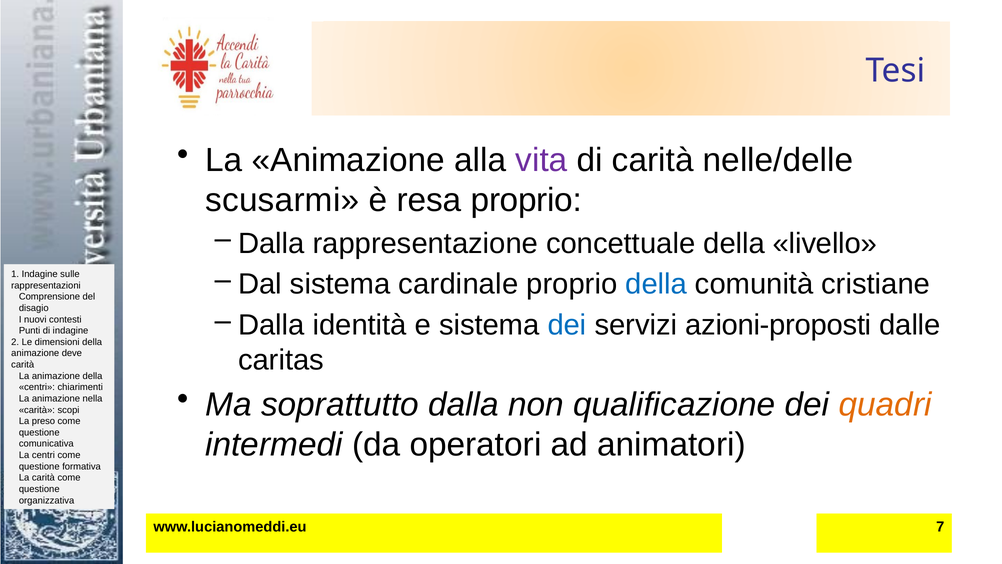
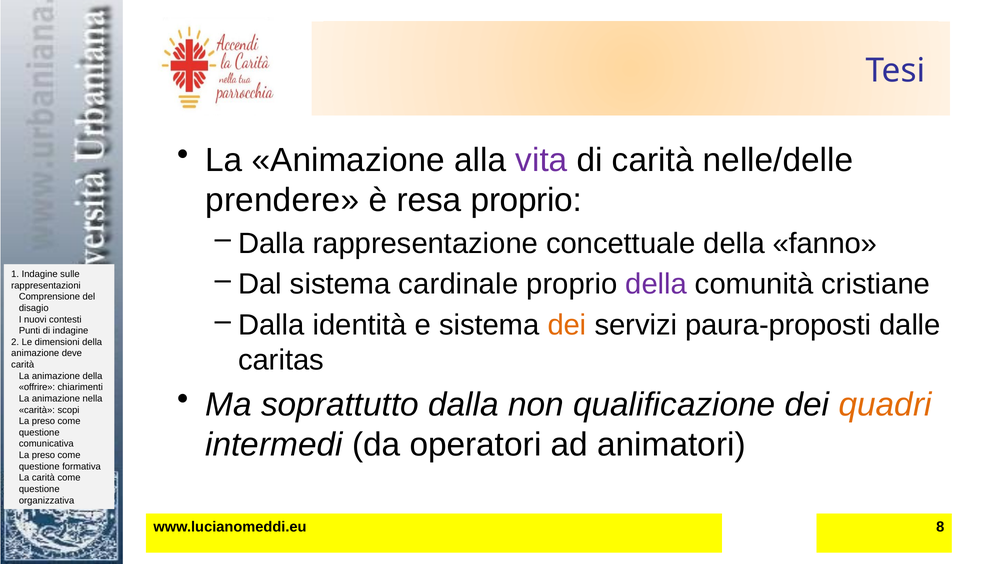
scusarmi: scusarmi -> prendere (282, 200)
livello: livello -> fanno (825, 243)
della colour: blue -> purple (656, 284)
dei colour: blue -> orange (567, 325)
azioni-proposti: azioni-proposti -> paura-proposti (778, 325)
centri: centri -> offrire (37, 387)
centri: centri -> preso (43, 455)
7: 7 -> 8 (940, 527)
